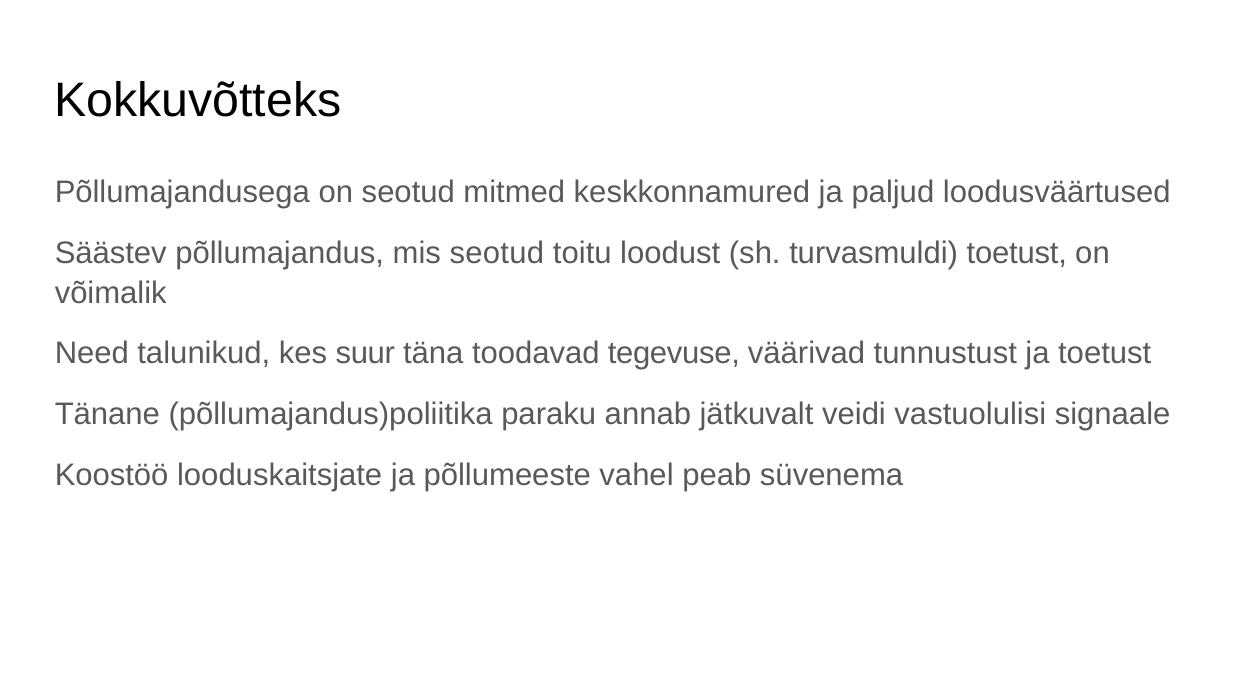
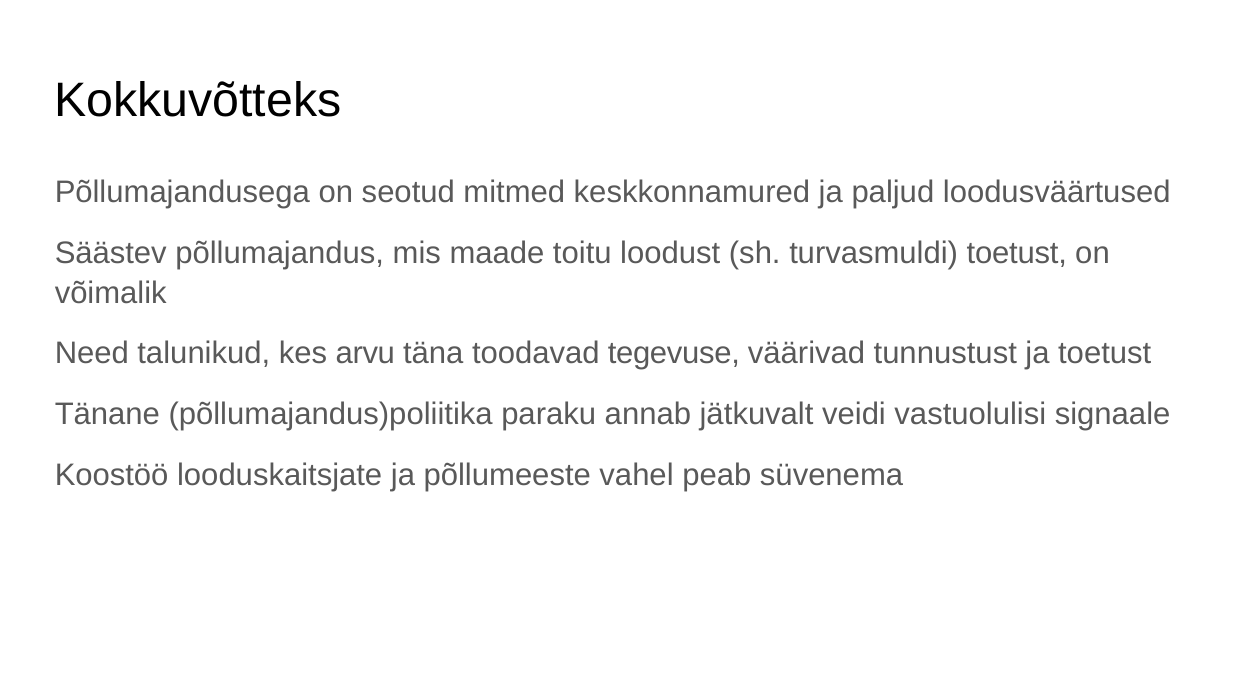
mis seotud: seotud -> maade (497, 253)
suur: suur -> arvu (365, 353)
